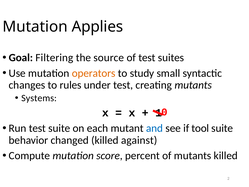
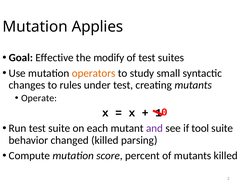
Filtering: Filtering -> Effective (55, 58)
source: source -> modify (109, 58)
Systems: Systems -> Operate (39, 98)
and colour: blue -> purple (155, 128)
against: against -> parsing (139, 140)
